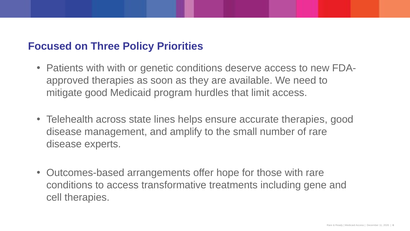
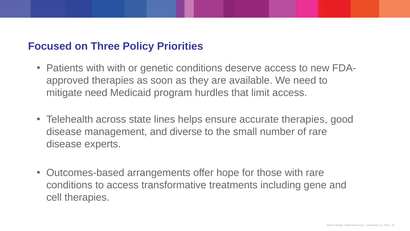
mitigate good: good -> need (96, 93)
amplify: amplify -> diverse (186, 132)
